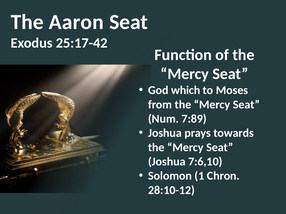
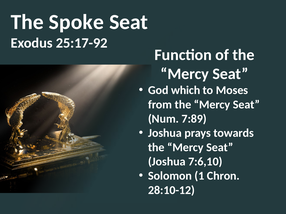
Aaron: Aaron -> Spoke (76, 22)
25:17-42: 25:17-42 -> 25:17-92 (82, 43)
